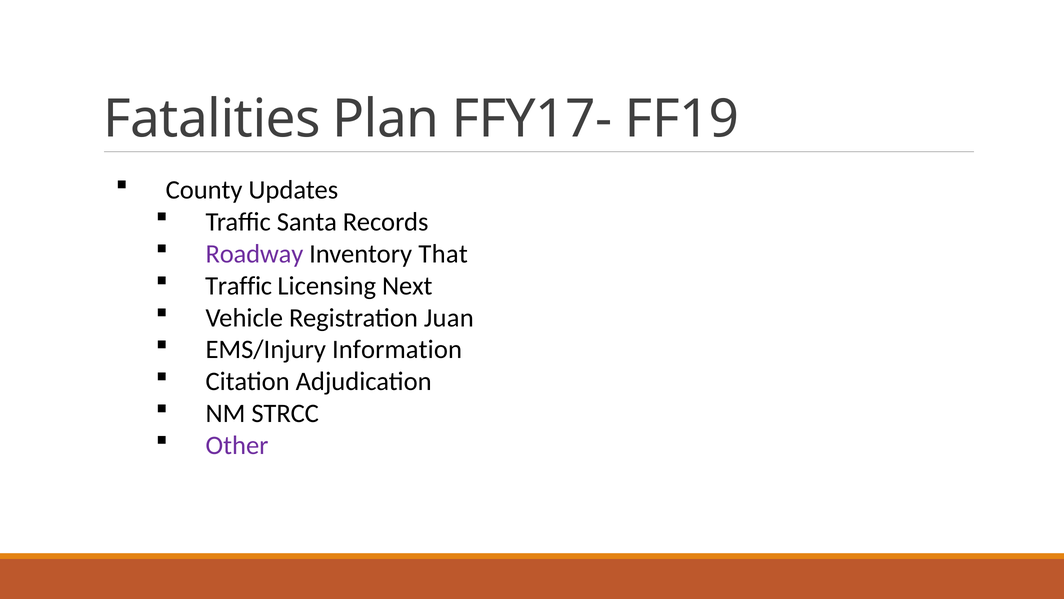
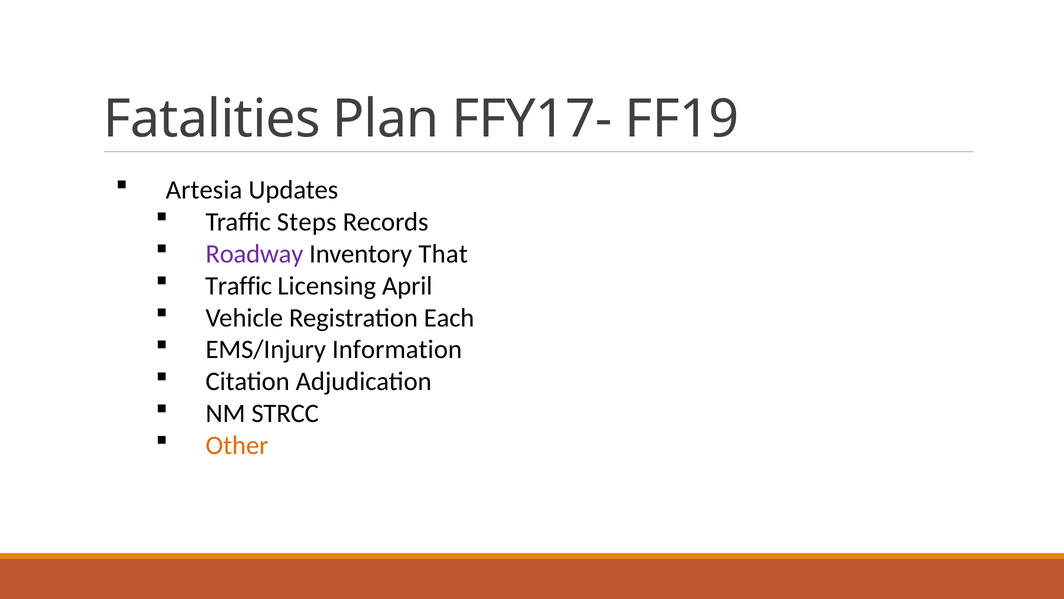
County: County -> Artesia (204, 190)
Santa: Santa -> Steps (307, 222)
Next: Next -> April (407, 286)
Juan: Juan -> Each (449, 317)
Other colour: purple -> orange (237, 445)
